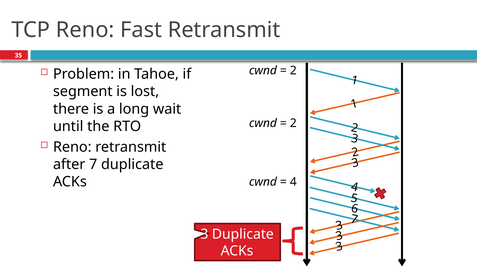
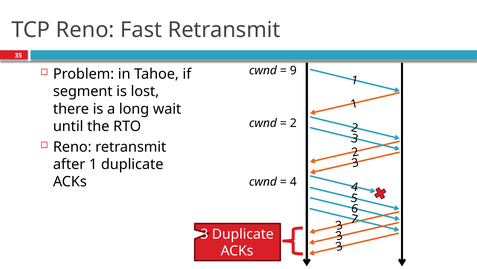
2: 2 -> 9 (293, 70)
after 7: 7 -> 1 (93, 164)
